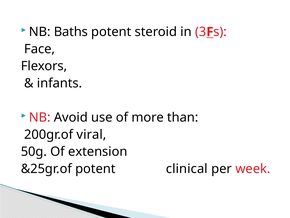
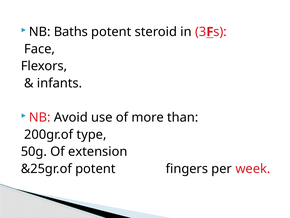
viral: viral -> type (92, 134)
clinical: clinical -> fingers (187, 168)
